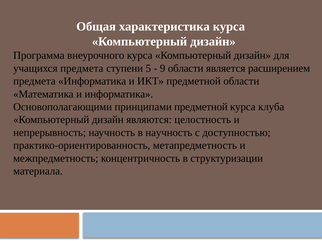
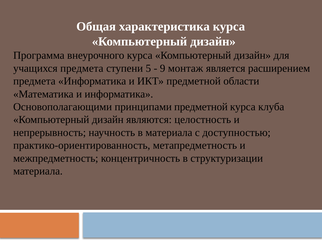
9 области: области -> монтаж (186, 68)
в научность: научность -> материала (169, 133)
